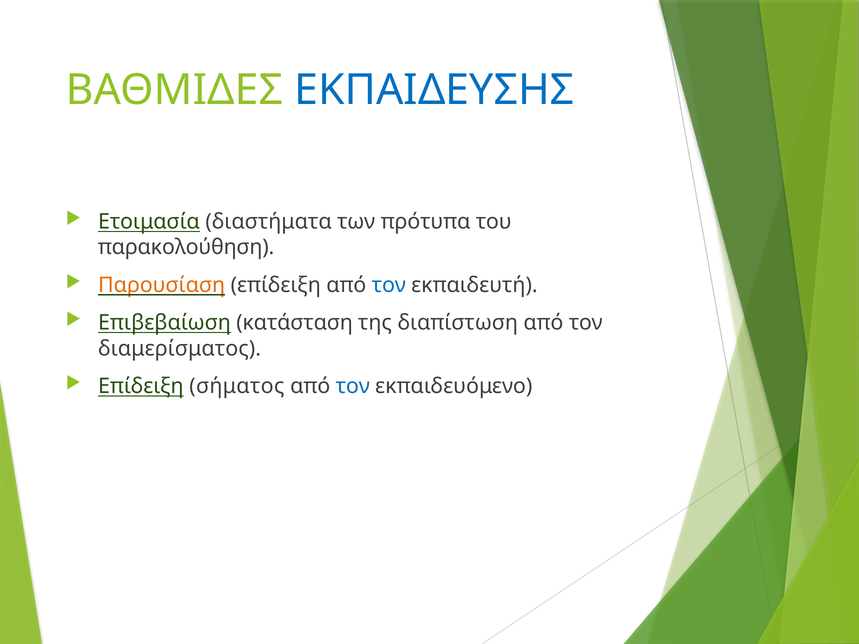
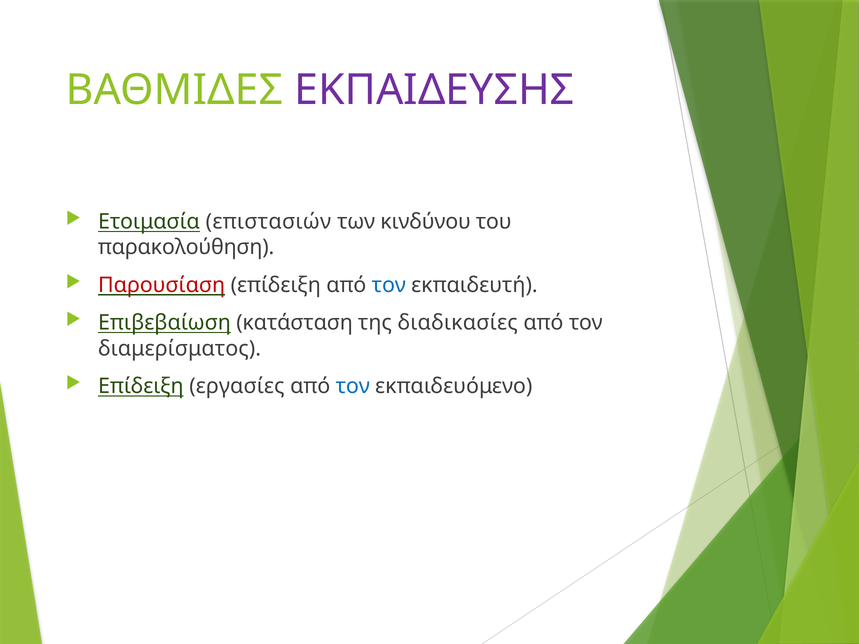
ΕΚΠΑΙΔΕΥΣΗΣ colour: blue -> purple (434, 90)
διαστήματα: διαστήματα -> επιστασιών (268, 222)
πρότυπα: πρότυπα -> κινδύνου (426, 222)
Παρουσίαση colour: orange -> red (162, 285)
διαπίστωση: διαπίστωση -> διαδικασίες (458, 323)
σήματος: σήματος -> εργασίες (237, 386)
